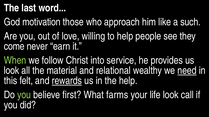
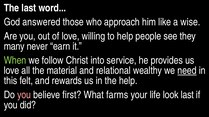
motivation: motivation -> answered (41, 22)
such: such -> wise (190, 22)
come: come -> many (14, 47)
look: look -> love (12, 71)
rewards underline: present -> none (67, 81)
you colour: light green -> pink (24, 95)
look call: call -> last (187, 95)
